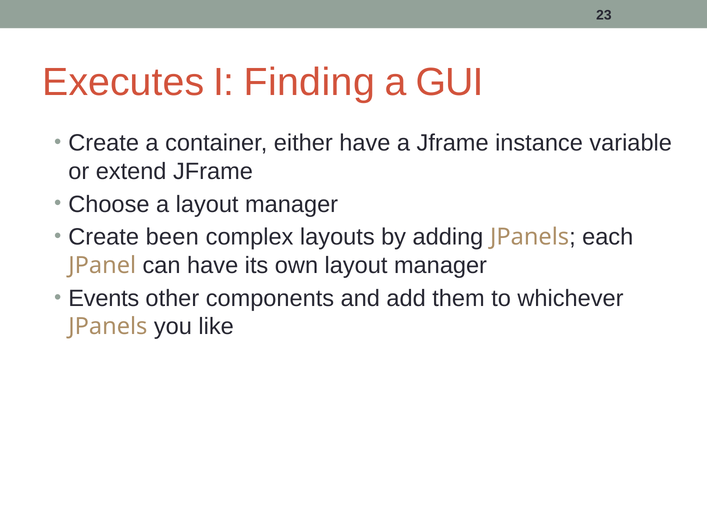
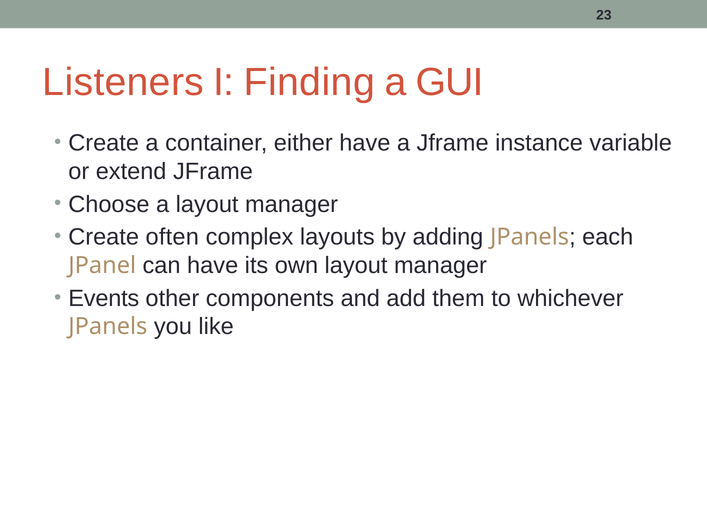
Executes: Executes -> Listeners (123, 82)
been: been -> often (172, 237)
